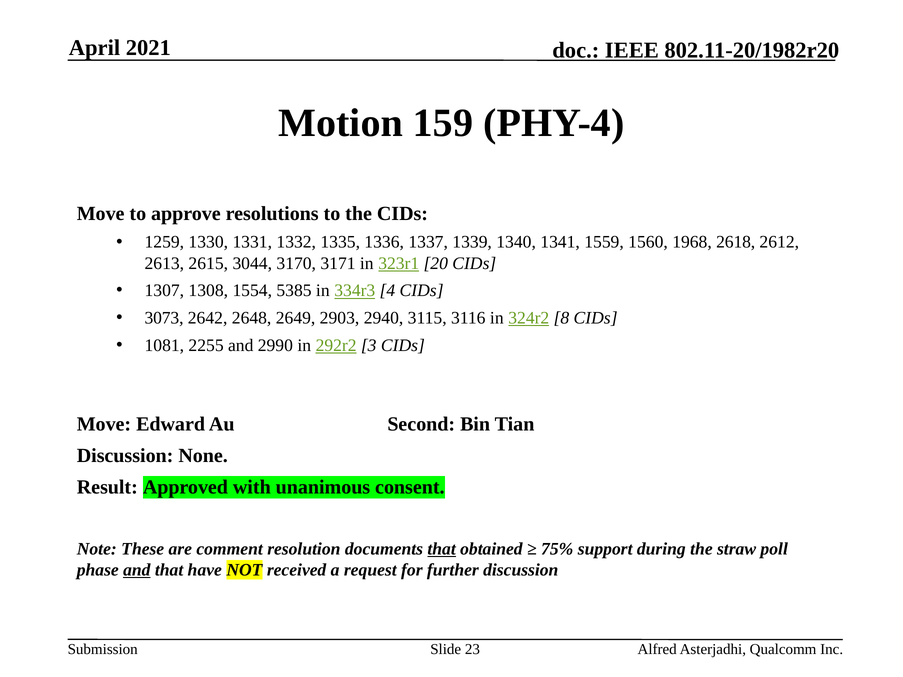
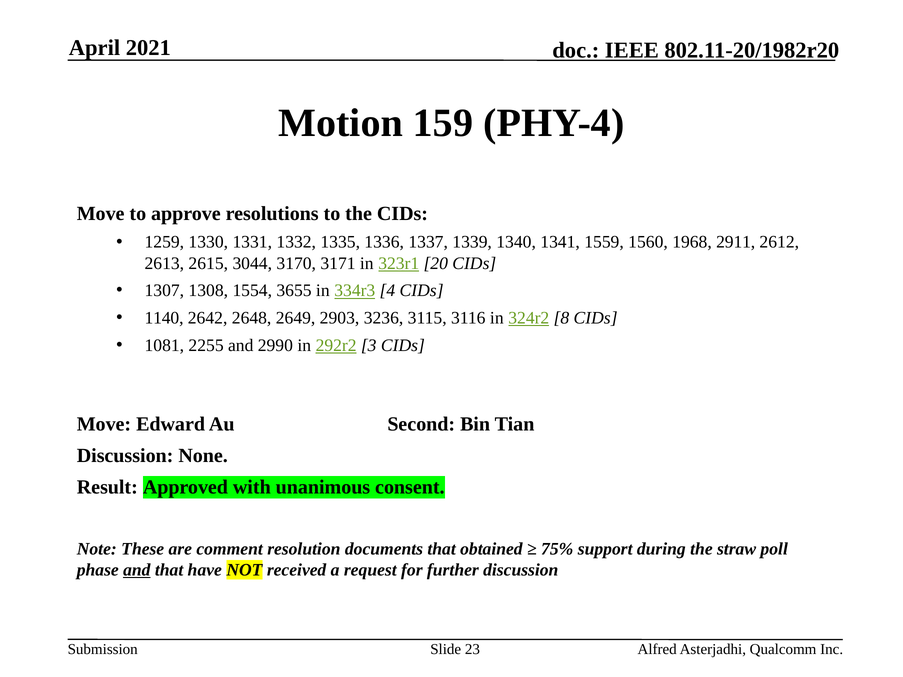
2618: 2618 -> 2911 (736, 242)
5385: 5385 -> 3655 (294, 291)
3073: 3073 -> 1140 (164, 318)
2940: 2940 -> 3236 (384, 318)
that underline: present -> none (442, 549)
